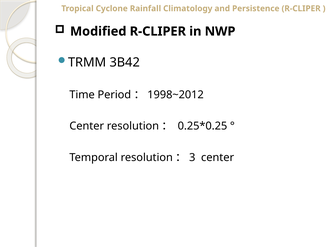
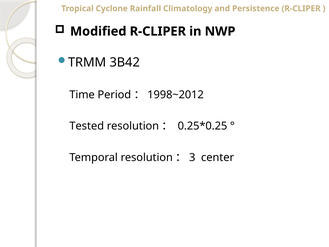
Center: Center -> Tested (87, 126)
